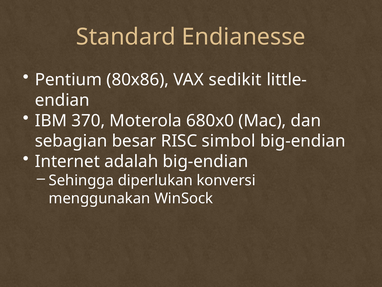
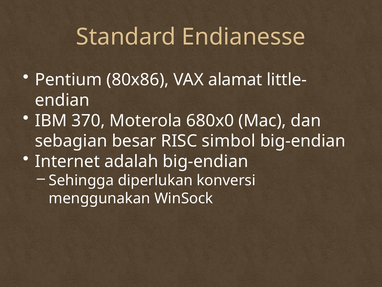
sedikit: sedikit -> alamat (235, 80)
